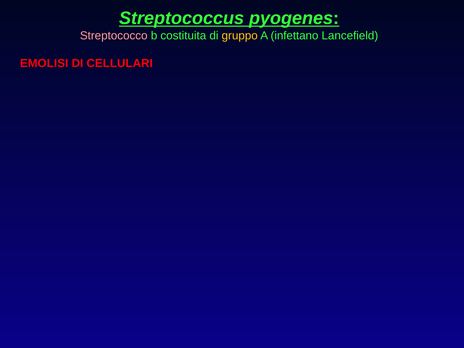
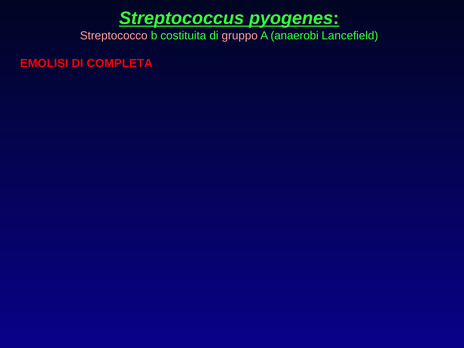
gruppo colour: yellow -> pink (240, 36)
infettano: infettano -> anaerobi (295, 36)
CELLULARI: CELLULARI -> COMPLETA (120, 63)
